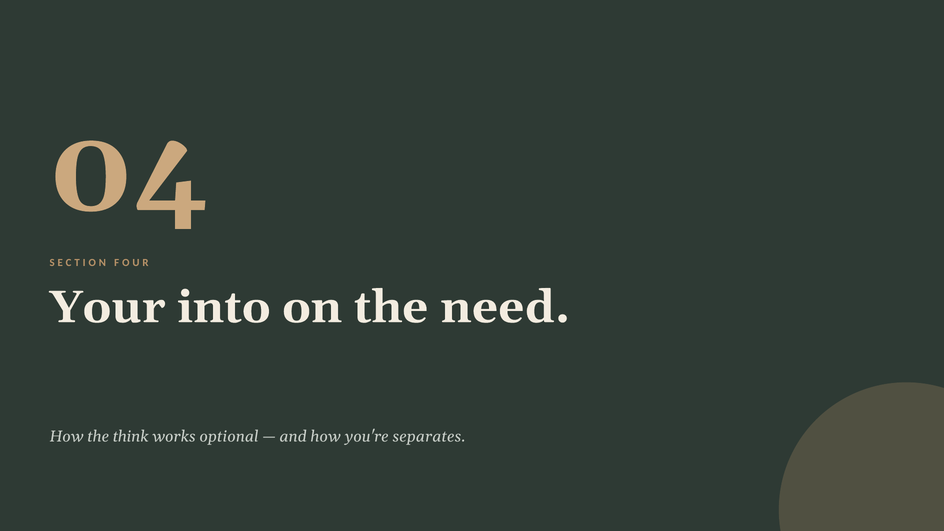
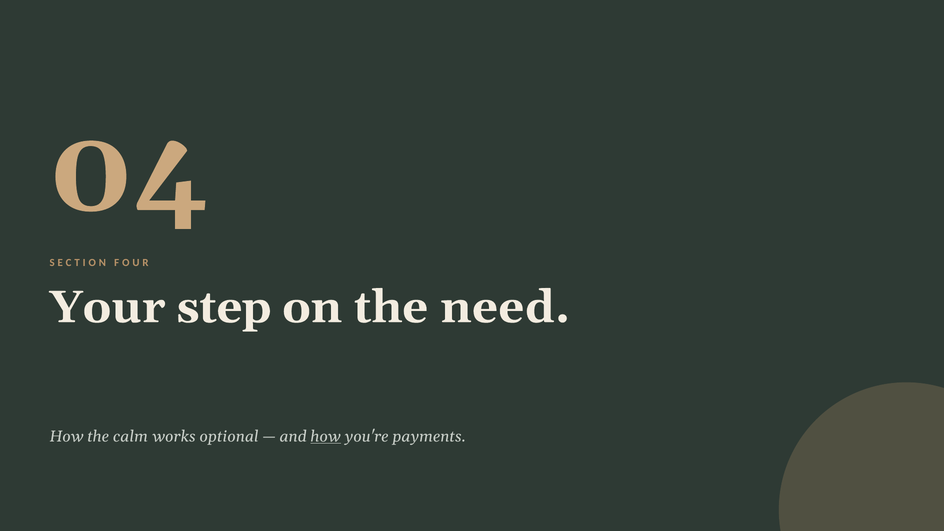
into: into -> step (224, 307)
think: think -> calm (131, 436)
how underline: none -> present (326, 436)
separates: separates -> payments (429, 436)
